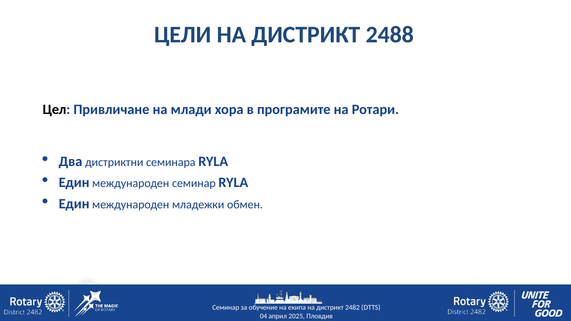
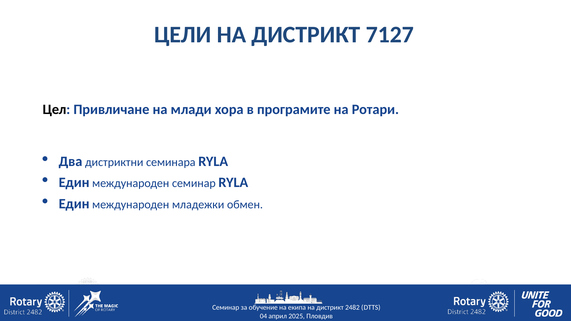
2488: 2488 -> 7127 (390, 35)
